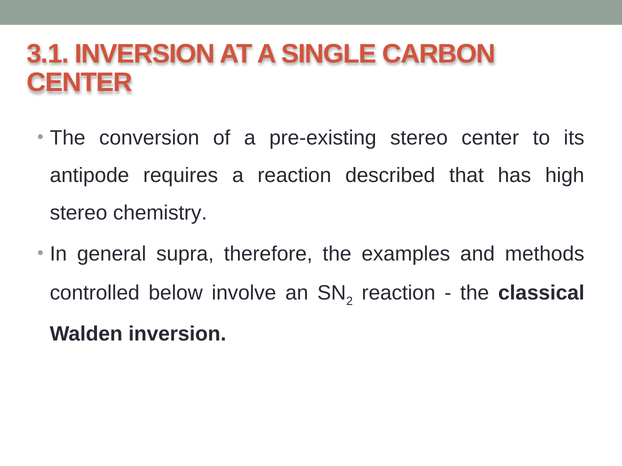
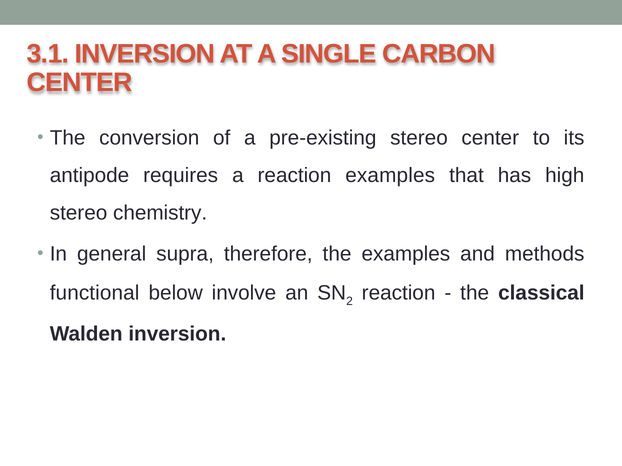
reaction described: described -> examples (390, 176)
controlled: controlled -> functional (95, 293)
